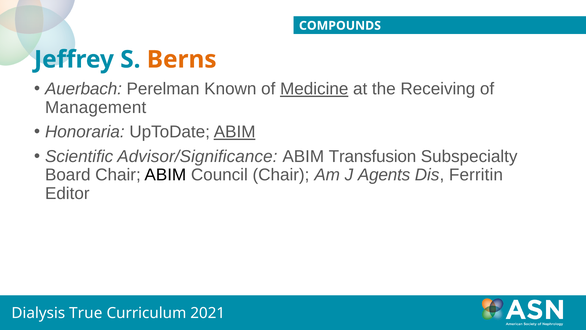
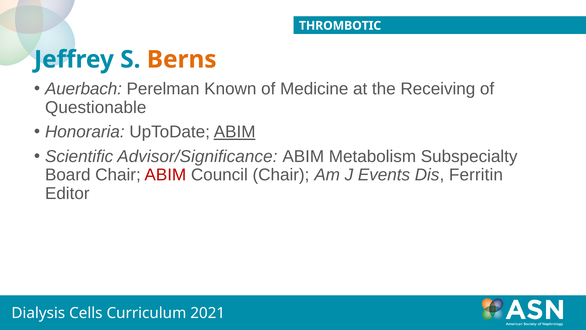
COMPOUNDS: COMPOUNDS -> THROMBOTIC (340, 26)
Medicine underline: present -> none (314, 89)
Management: Management -> Questionable (96, 107)
Transfusion: Transfusion -> Metabolism (372, 156)
ABIM colour: black -> red (165, 175)
Agents: Agents -> Events (384, 175)
True: True -> Cells (86, 313)
